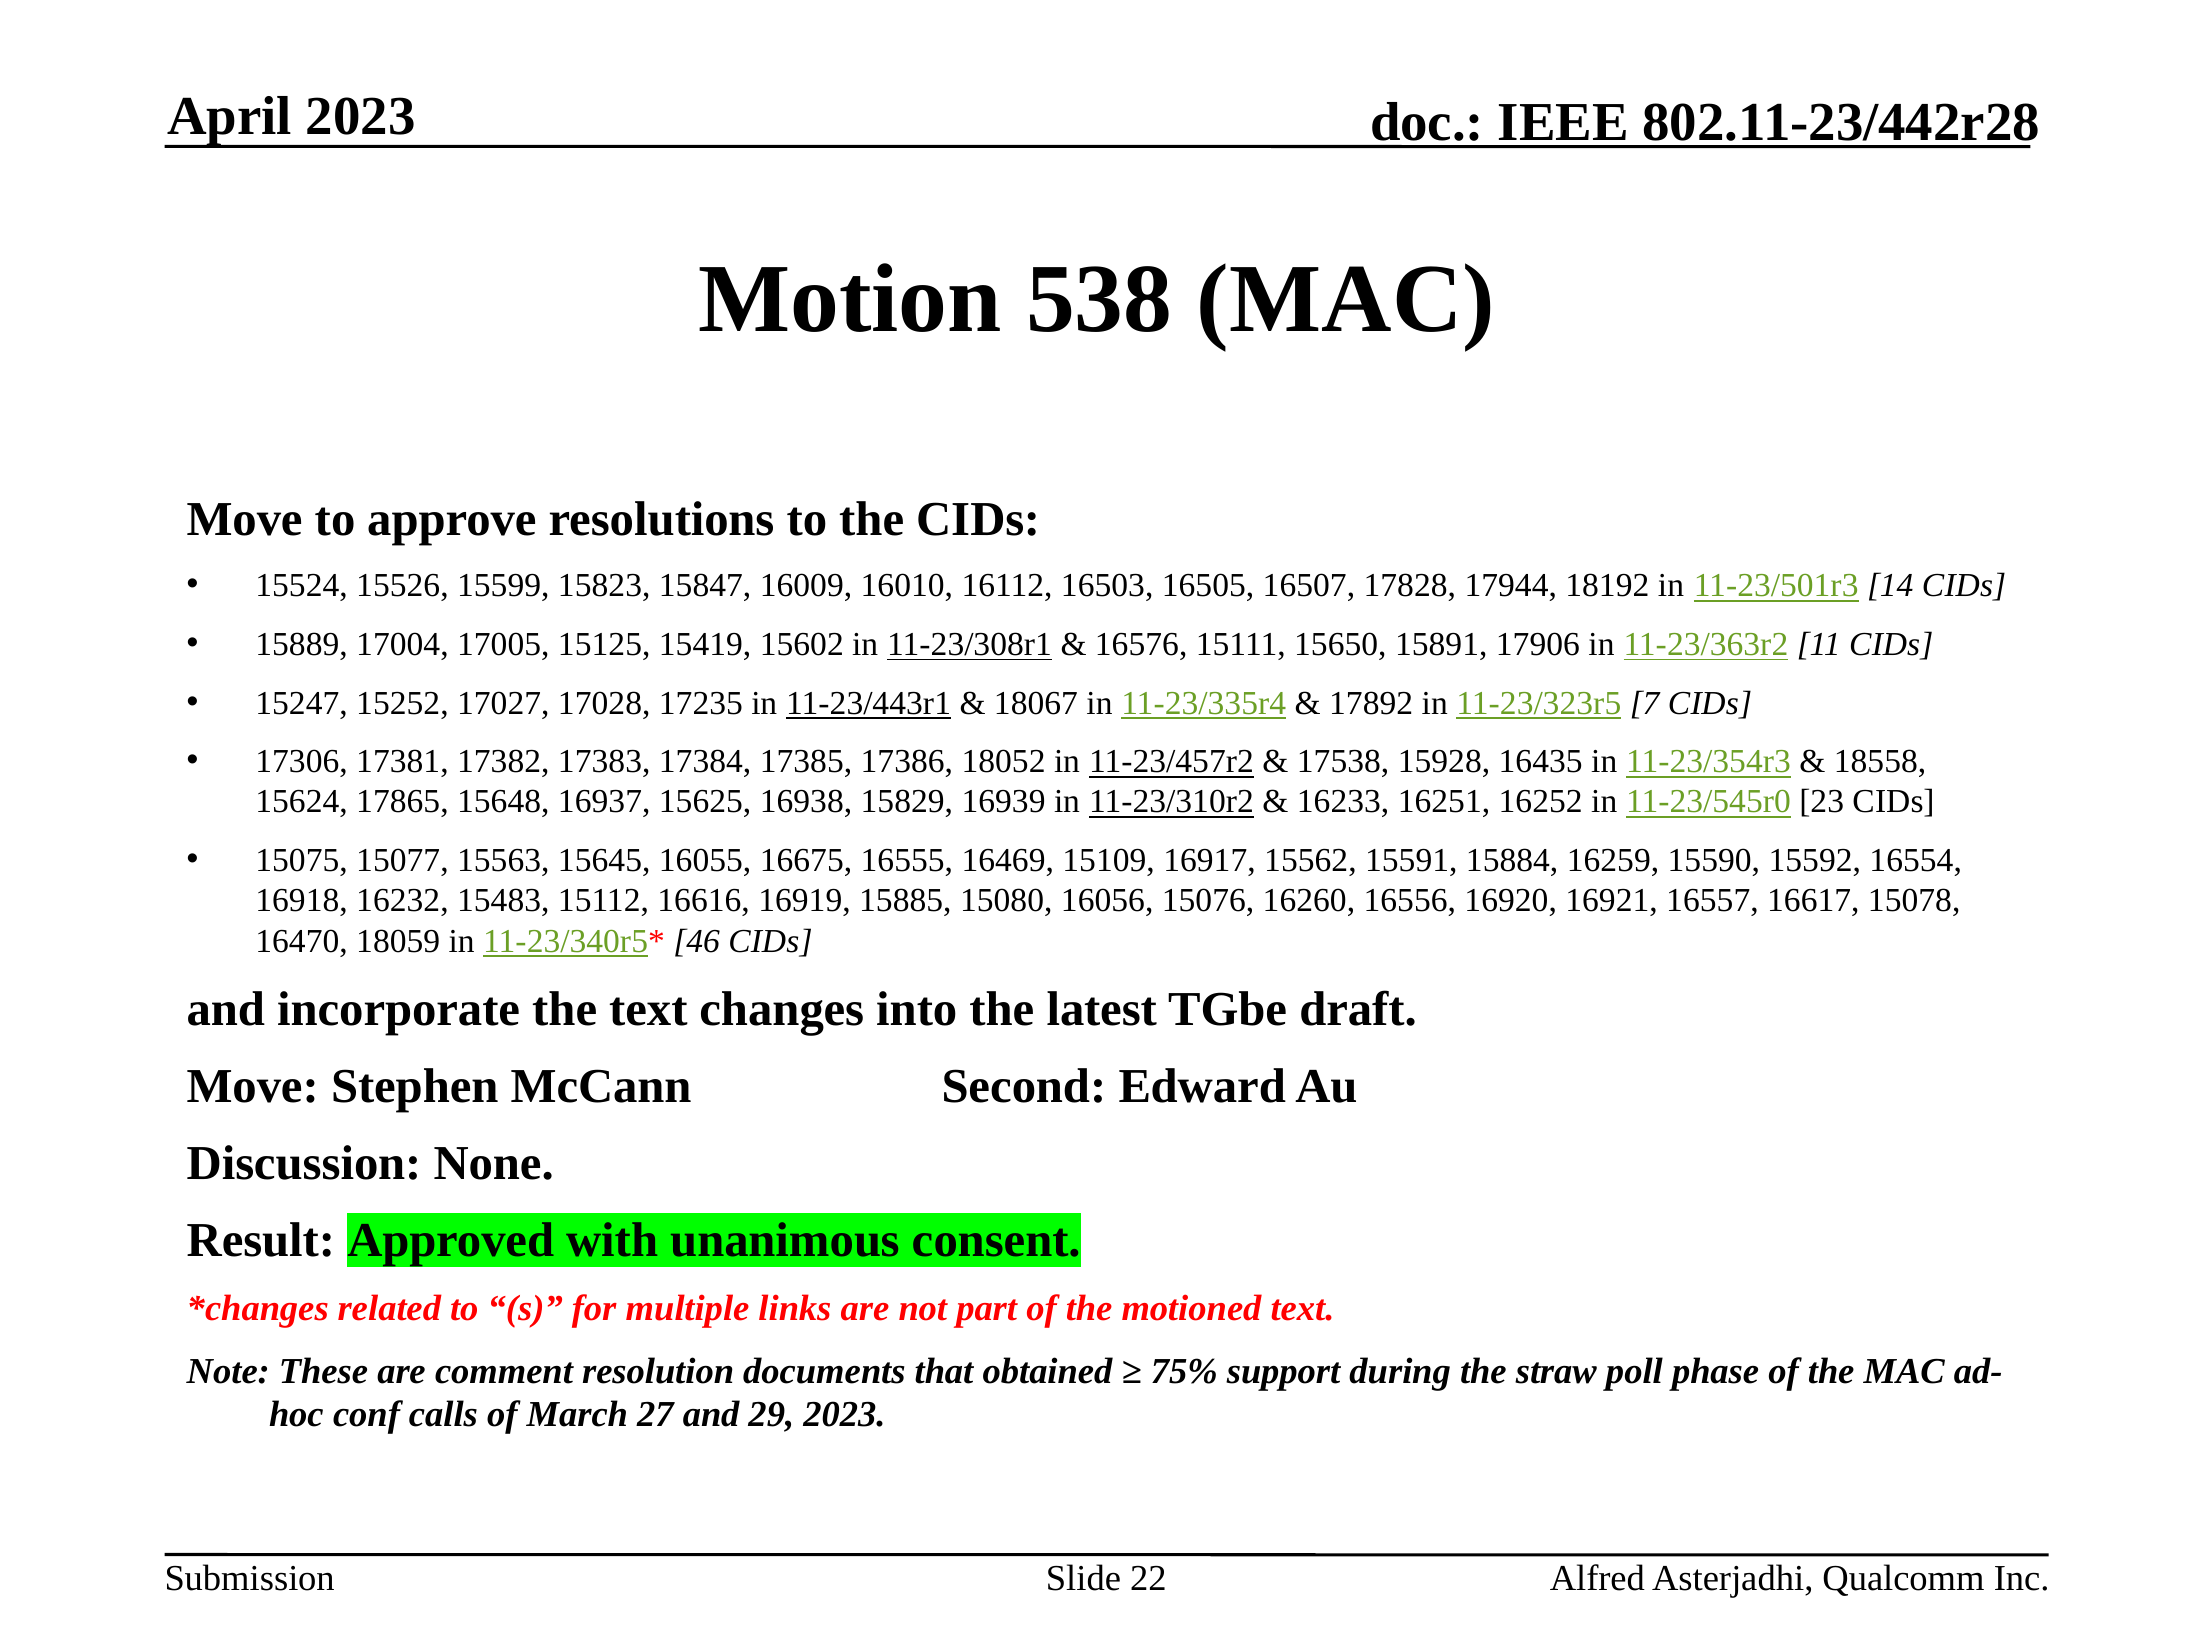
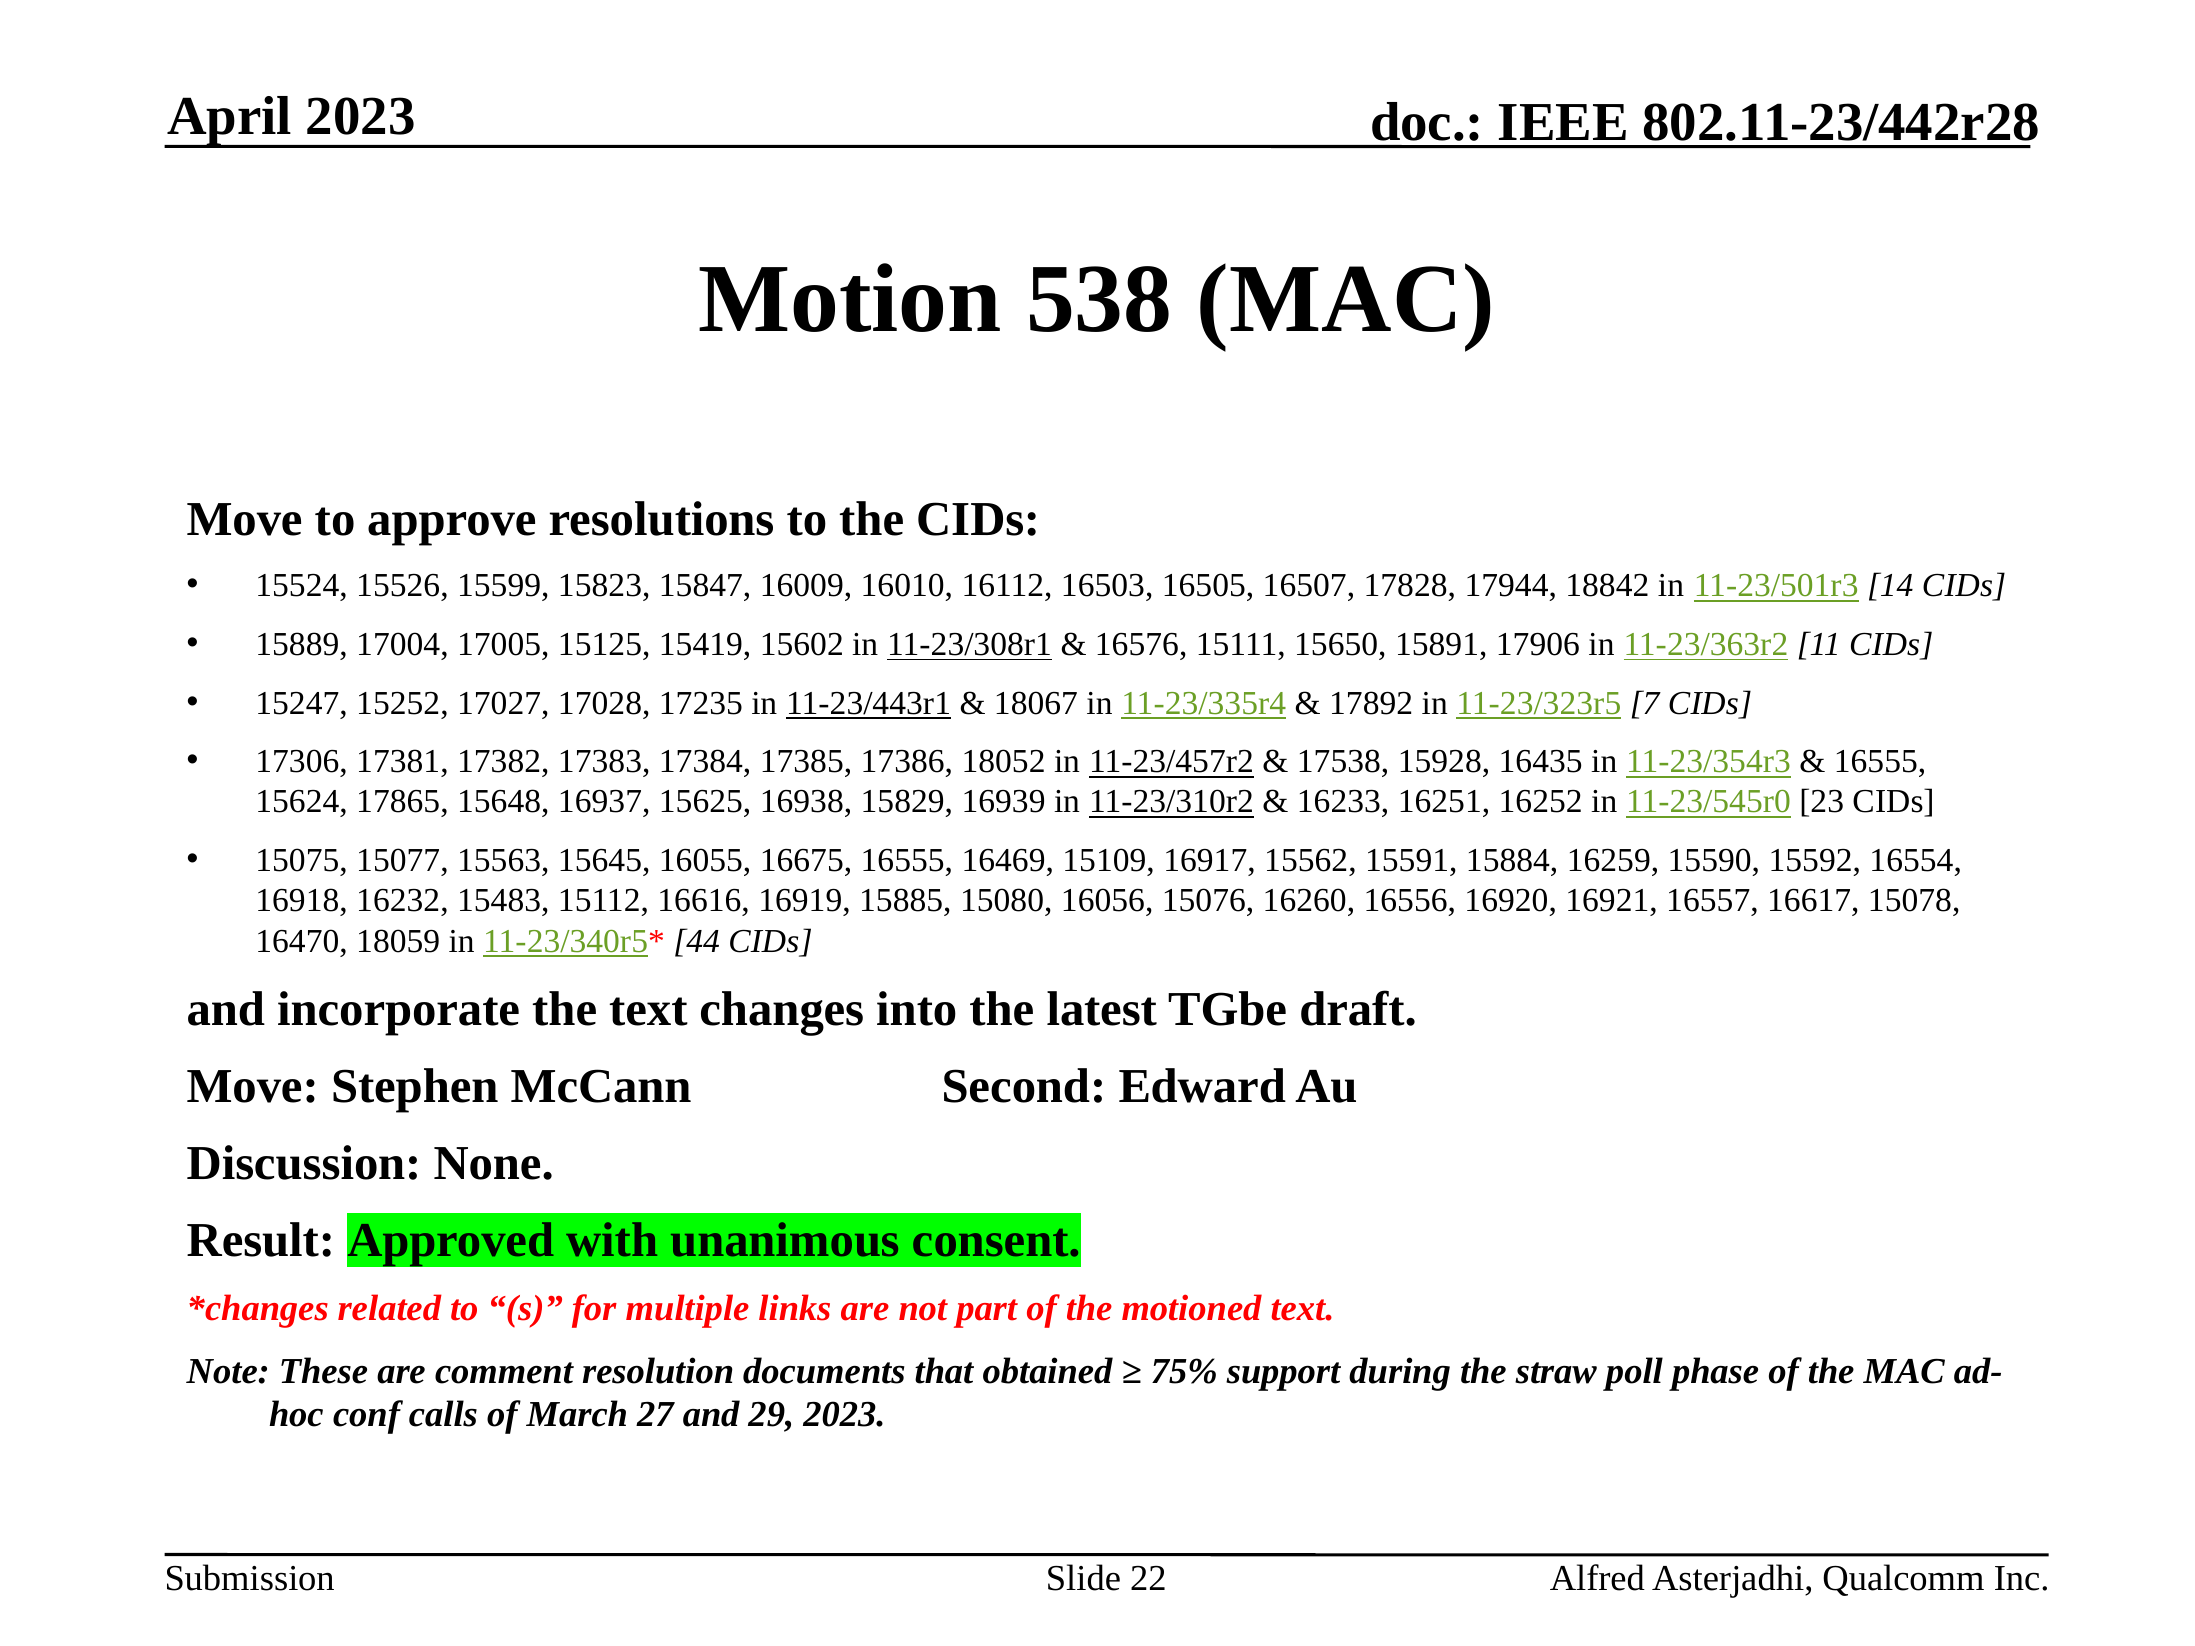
18192: 18192 -> 18842 (1607, 586)
18558: 18558 -> 16555 (1880, 762)
46: 46 -> 44 (697, 941)
